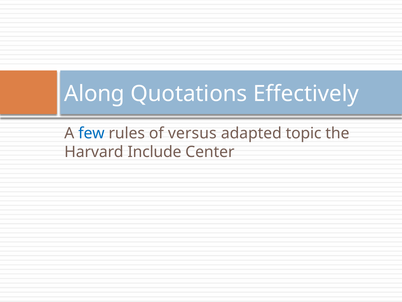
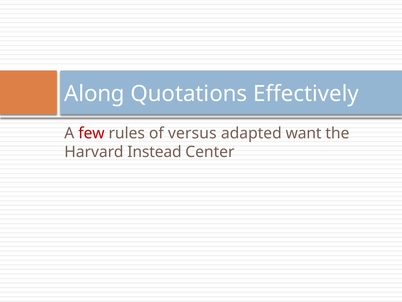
few colour: blue -> red (91, 133)
topic: topic -> want (304, 133)
Include: Include -> Instead (154, 152)
